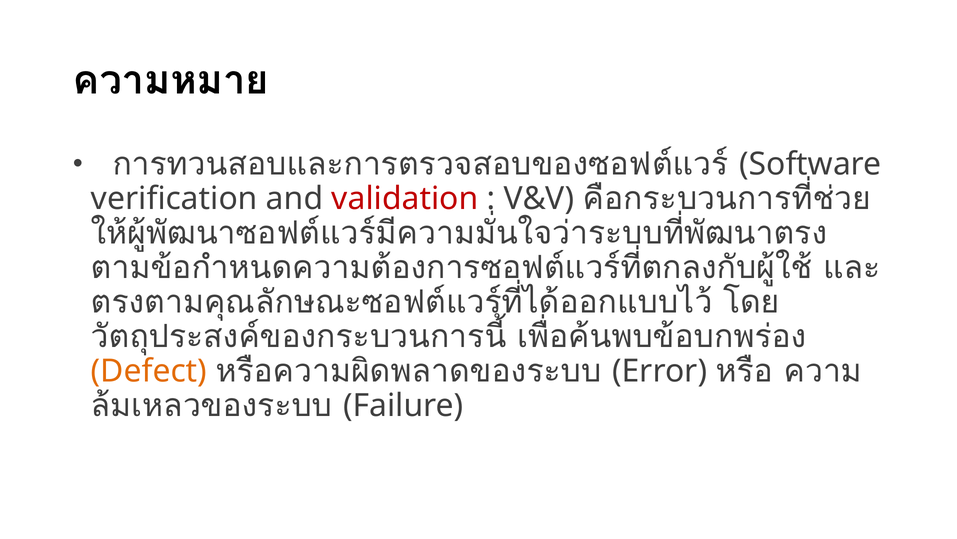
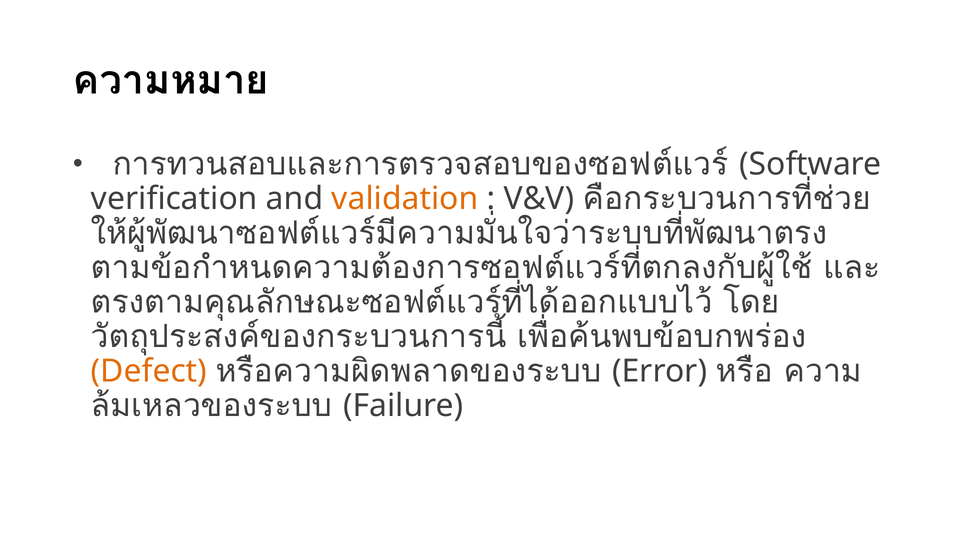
validation colour: red -> orange (405, 198)
